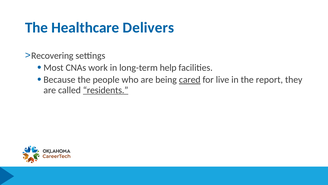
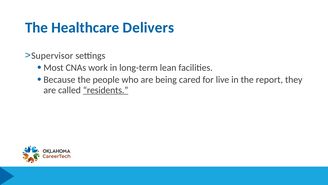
Recovering: Recovering -> Supervisor (52, 55)
help: help -> lean (168, 67)
cared underline: present -> none (190, 80)
